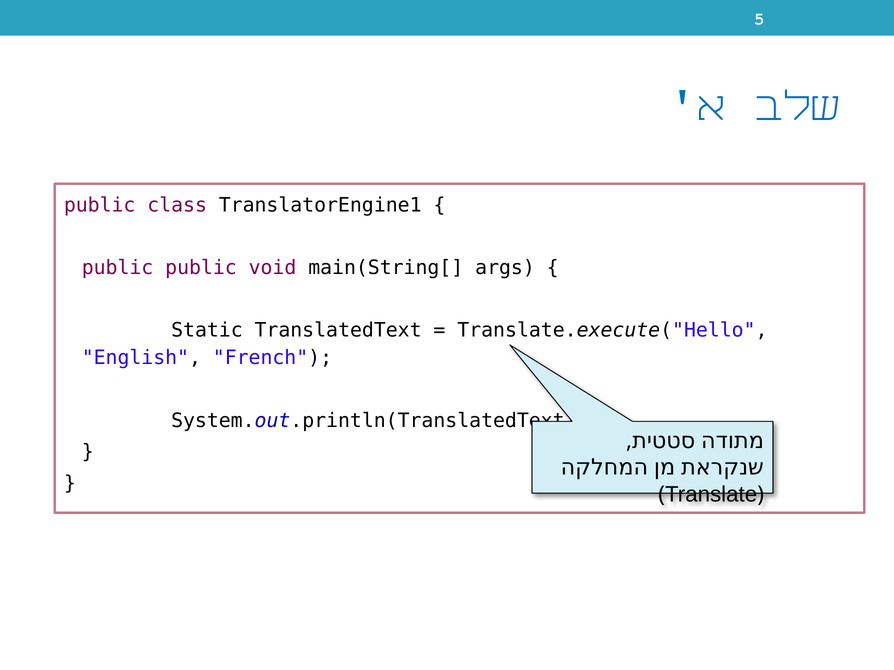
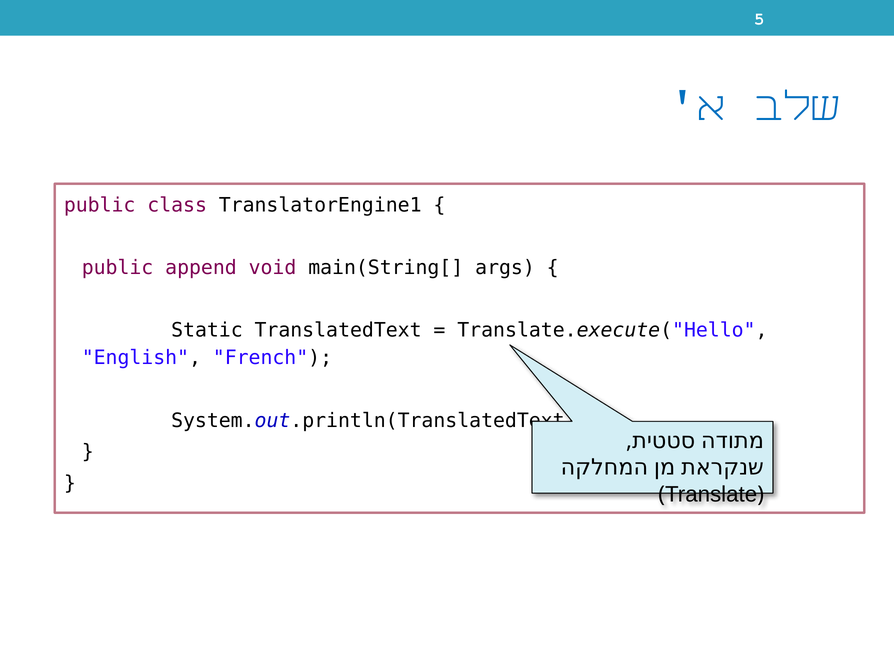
public public: public -> append (201, 268)
